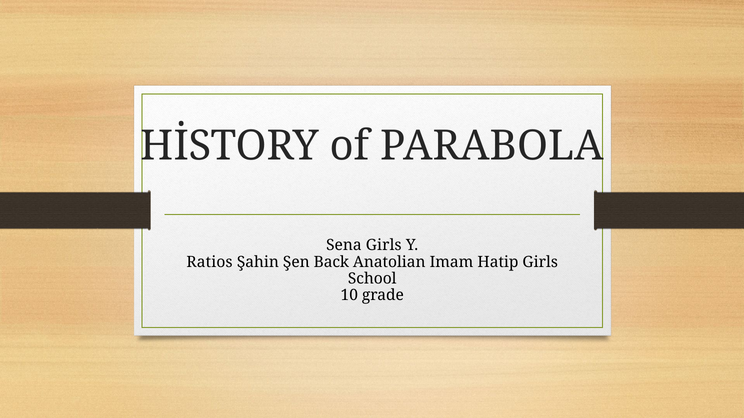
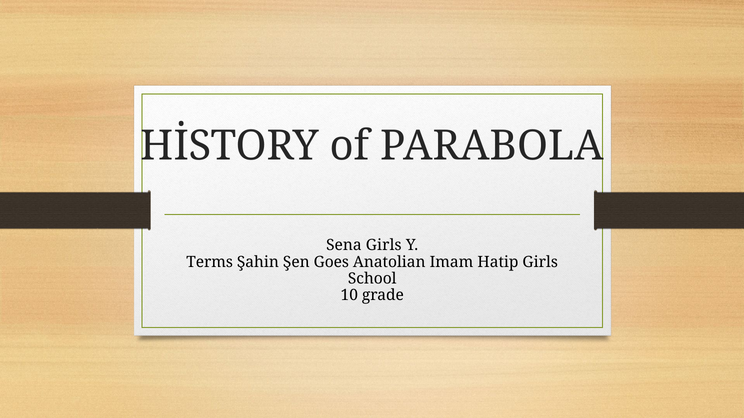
Ratios: Ratios -> Terms (210, 262)
Back: Back -> Goes (331, 262)
